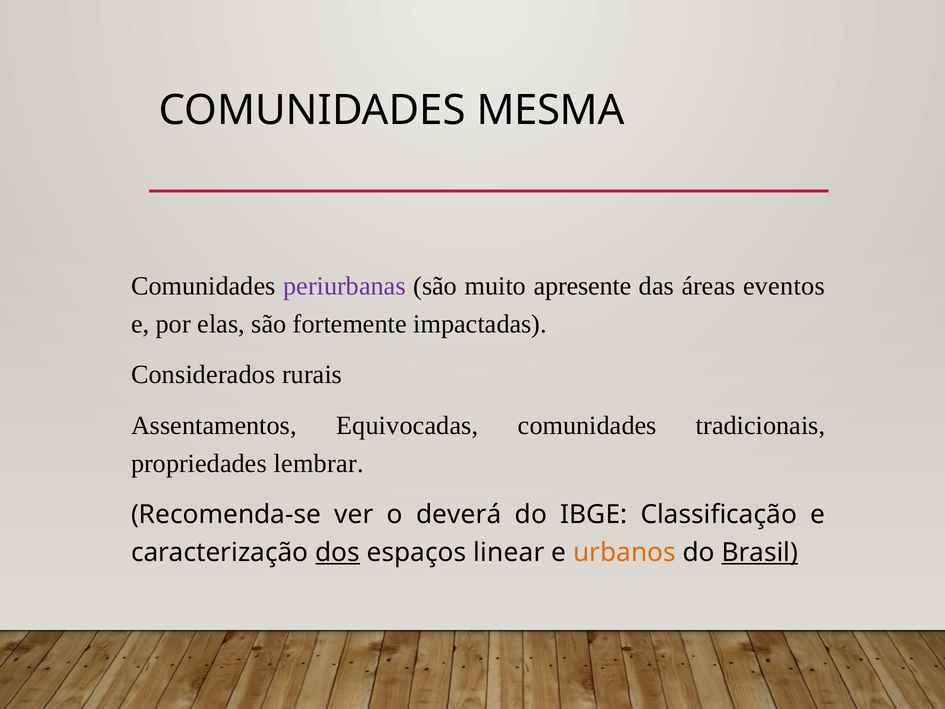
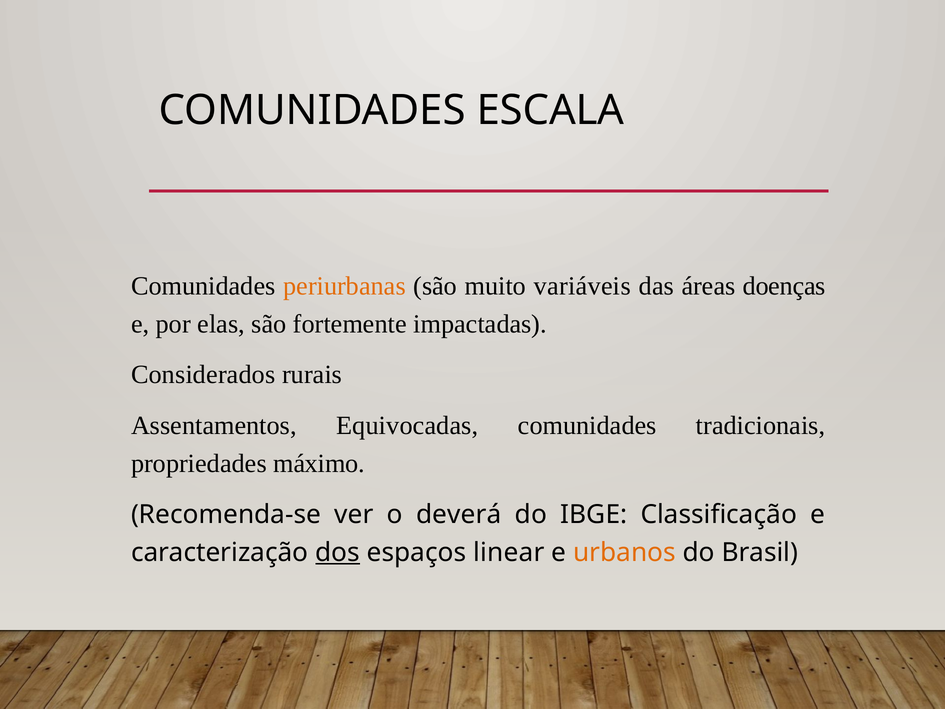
MESMA: MESMA -> ESCALA (551, 110)
periurbanas colour: purple -> orange (344, 286)
apresente: apresente -> variáveis (582, 286)
eventos: eventos -> doenças (784, 286)
lembrar: lembrar -> máximo (319, 463)
Brasil underline: present -> none (760, 552)
